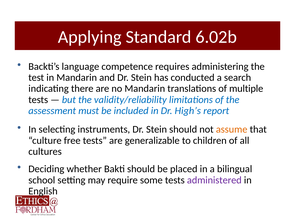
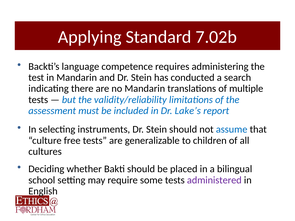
6.02b: 6.02b -> 7.02b (216, 37)
High’s: High’s -> Lake’s (188, 111)
assume colour: orange -> blue (232, 130)
